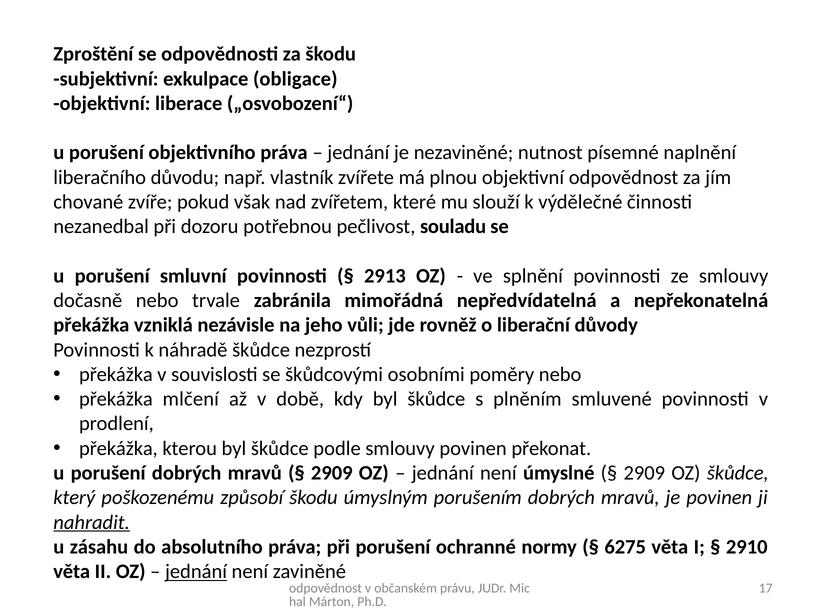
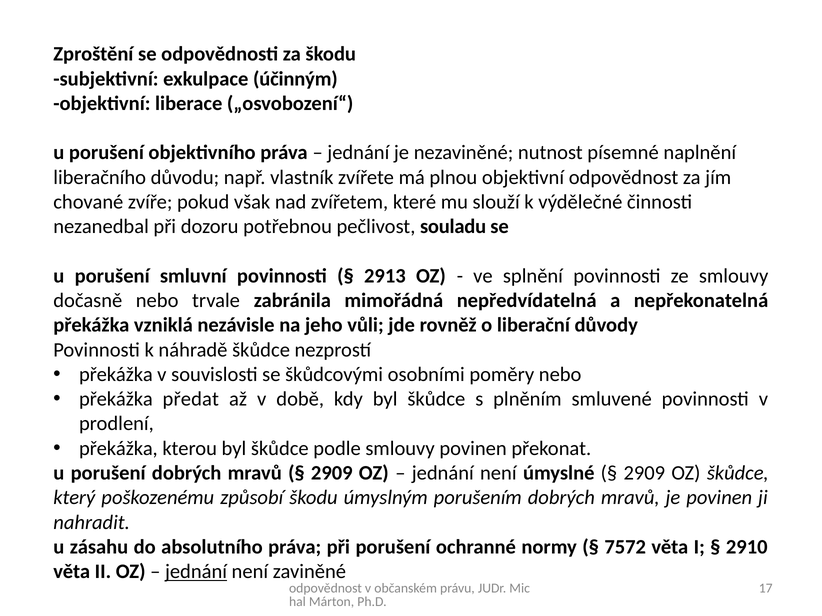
obligace: obligace -> účinným (295, 79)
mlčení: mlčení -> předat (191, 399)
nahradit underline: present -> none (92, 523)
6275: 6275 -> 7572 (625, 547)
